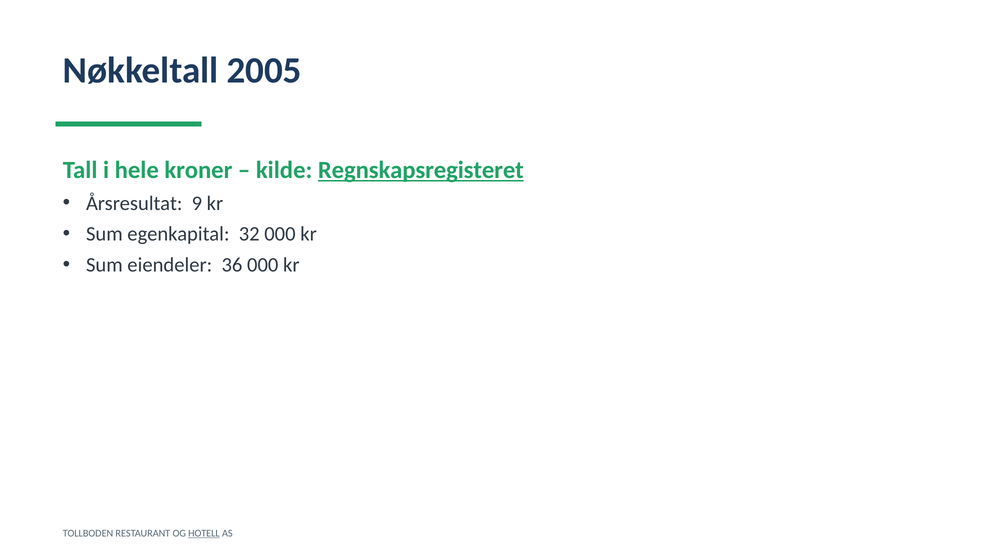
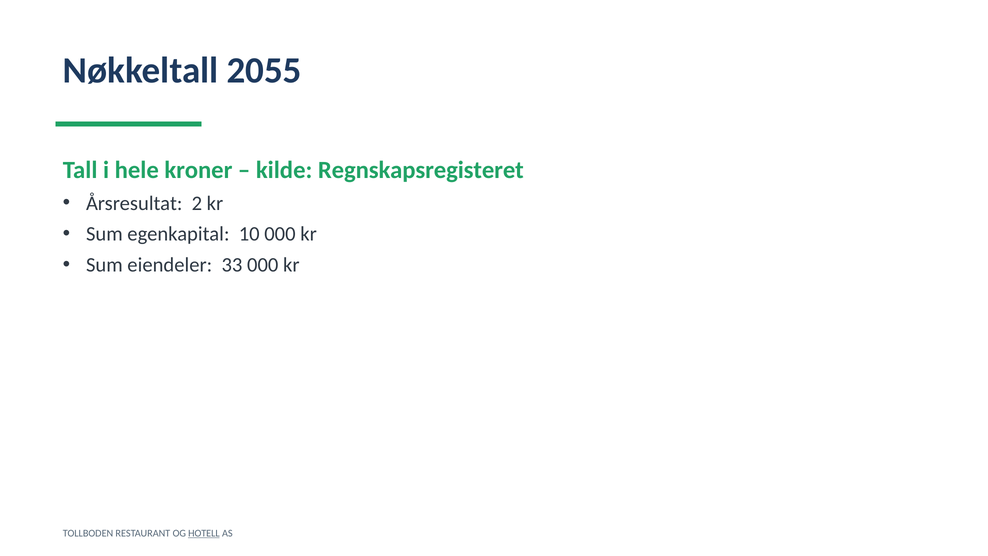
2005: 2005 -> 2055 (264, 71)
Regnskapsregisteret underline: present -> none (421, 170)
9: 9 -> 2 (197, 203)
32: 32 -> 10 (249, 234)
36: 36 -> 33 (232, 265)
